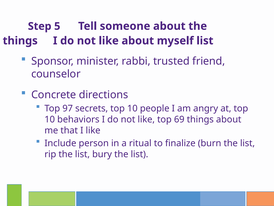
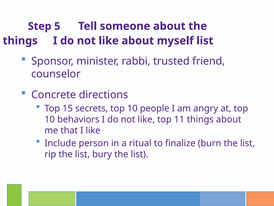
97: 97 -> 15 (68, 108)
69: 69 -> 11 (179, 119)
